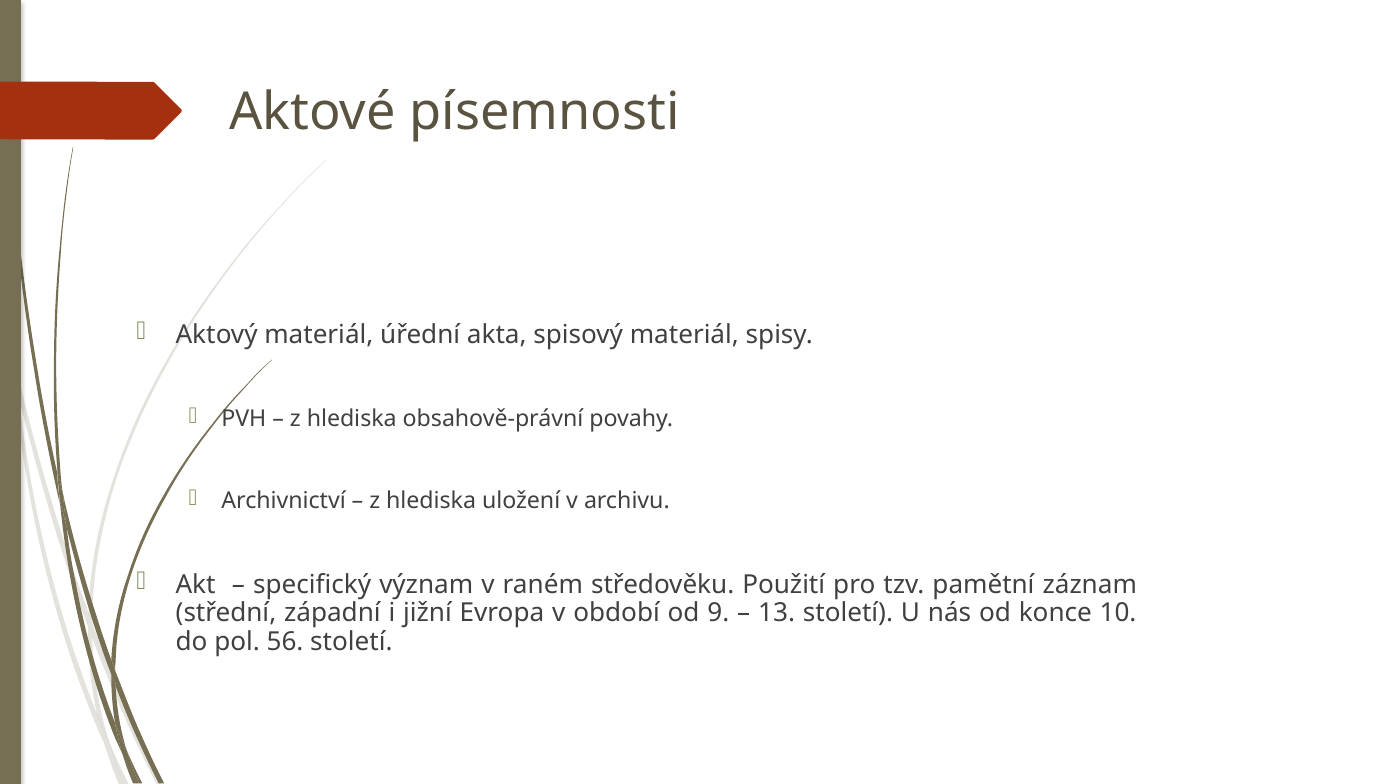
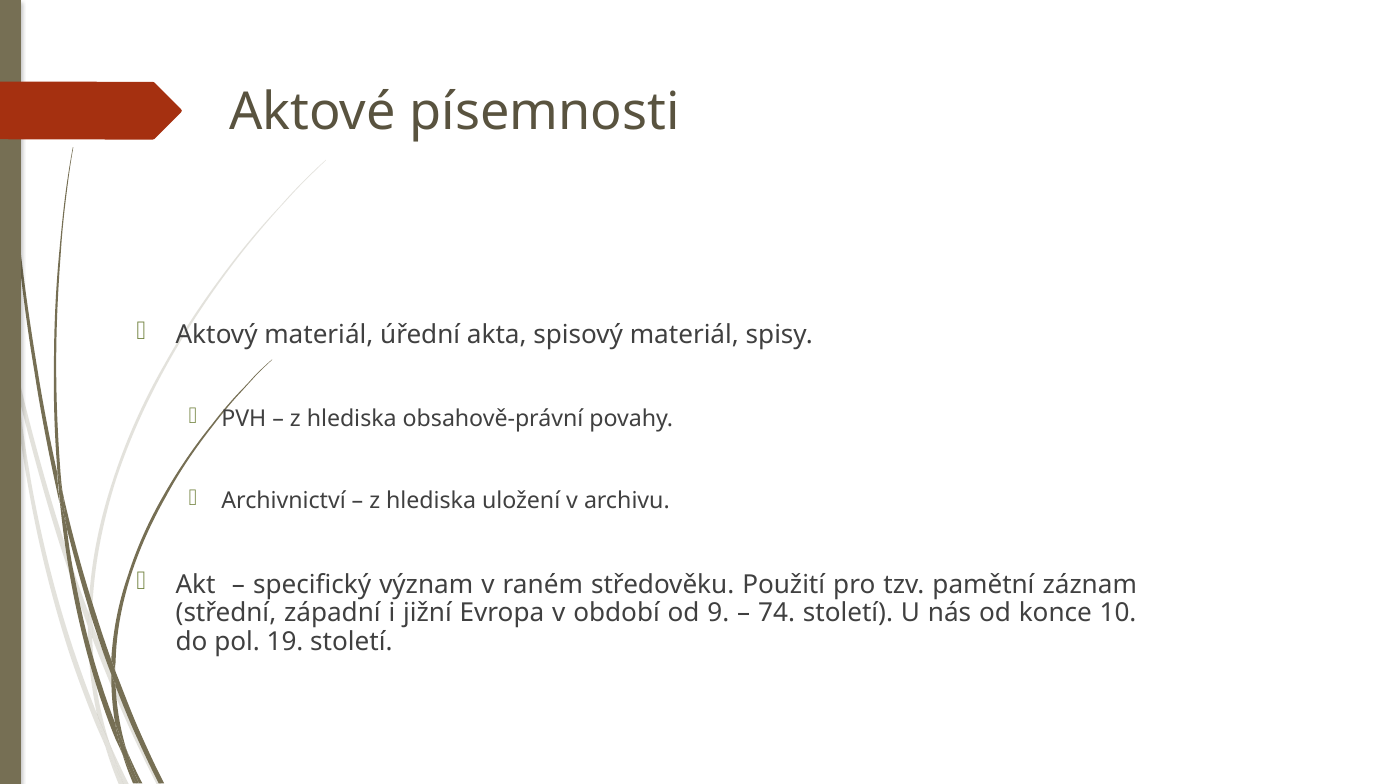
13: 13 -> 74 (777, 613)
56: 56 -> 19 (285, 641)
